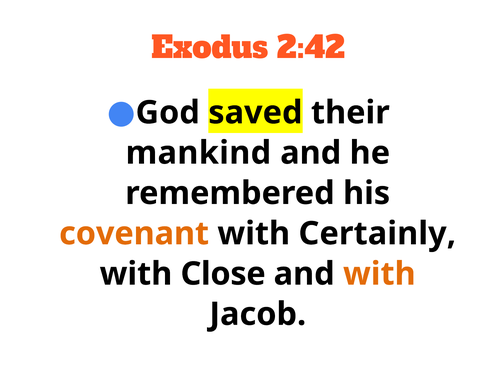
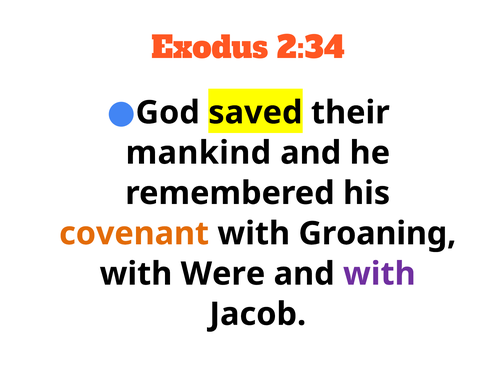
2:42: 2:42 -> 2:34 (311, 48)
Certainly: Certainly -> Groaning (377, 233)
Close: Close -> Were (223, 274)
with colour: orange -> purple (379, 274)
